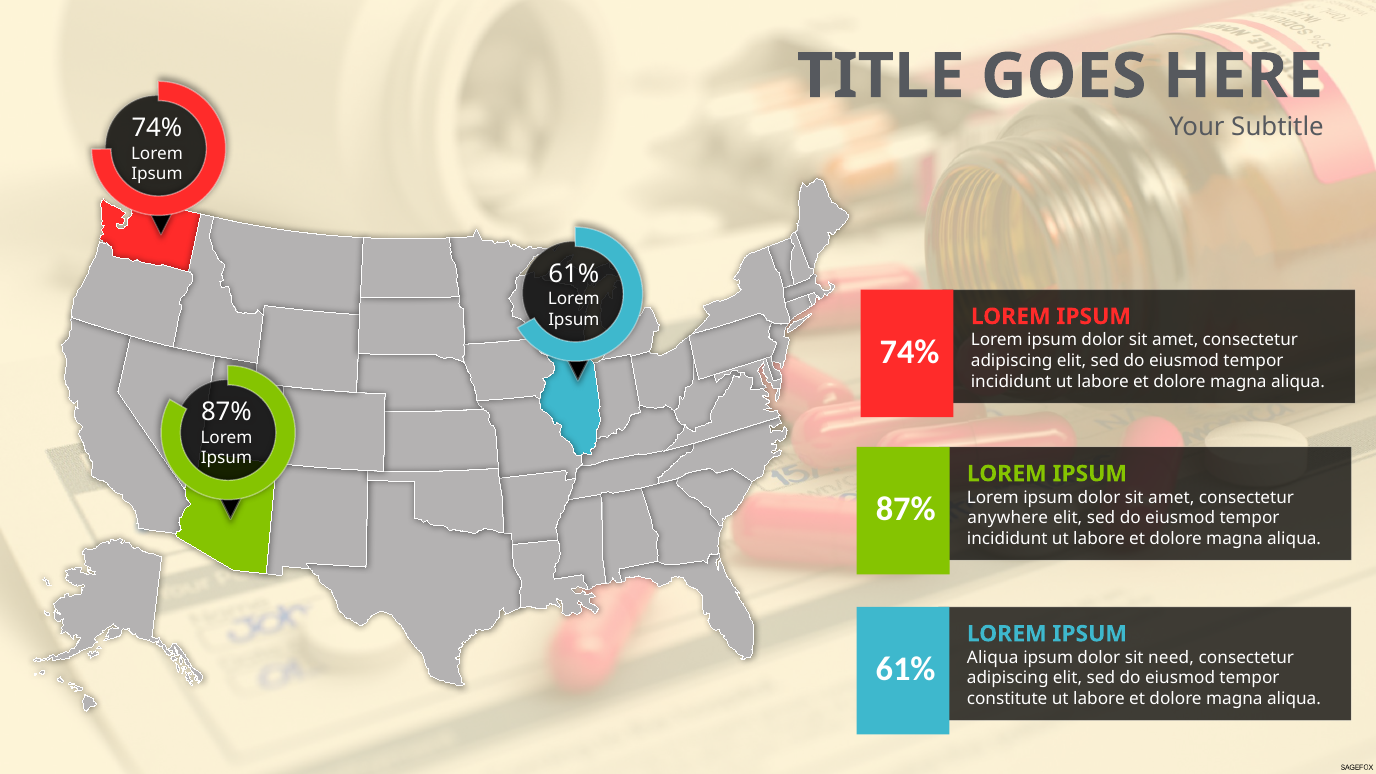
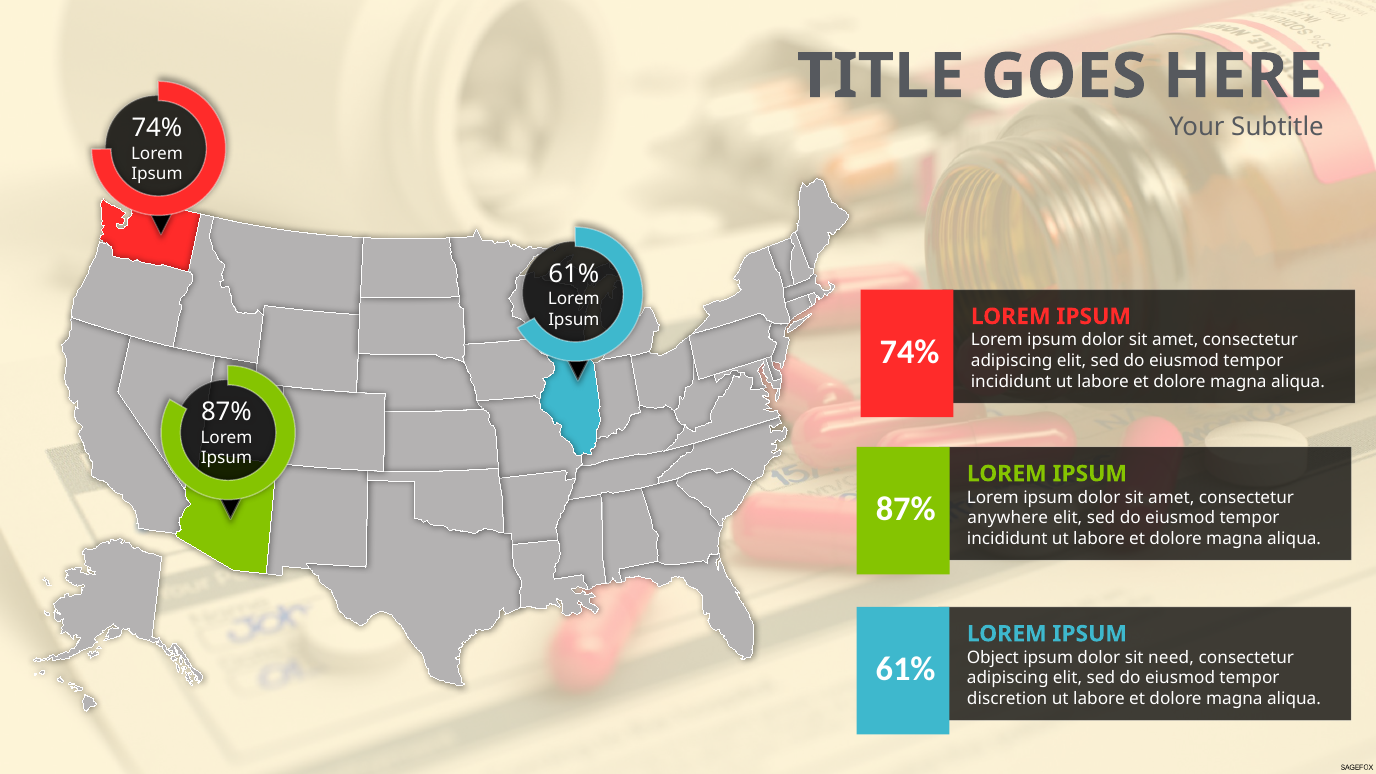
Aliqua: Aliqua -> Object (993, 657)
constitute: constitute -> discretion (1007, 699)
